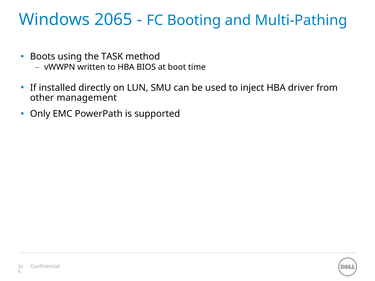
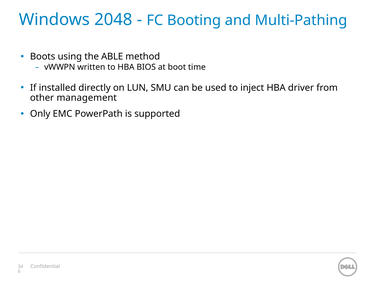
2065: 2065 -> 2048 (113, 20)
TASK: TASK -> ABLE (112, 57)
